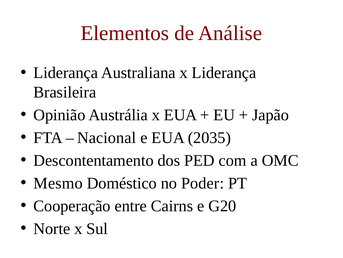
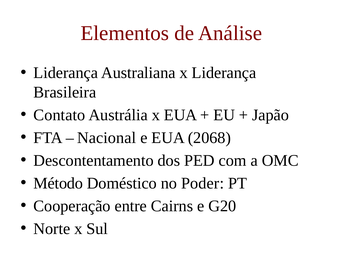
Opinião: Opinião -> Contato (59, 115)
2035: 2035 -> 2068 (209, 137)
Mesmo: Mesmo -> Método (58, 183)
